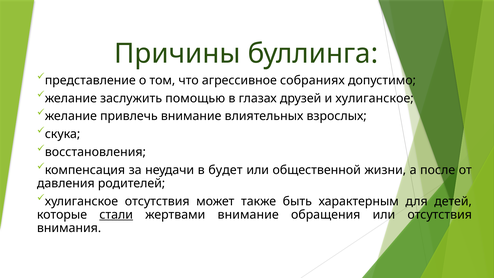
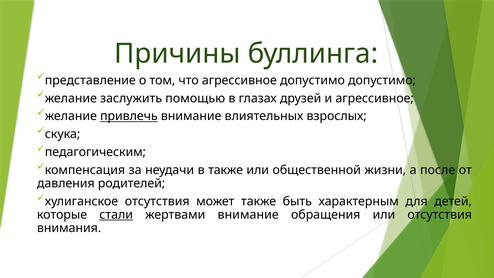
агрессивное собраниях: собраниях -> допустимо (312, 80)
и хулиганское: хулиганское -> агрессивное (375, 98)
привлечь underline: none -> present (129, 116)
восстановления: восстановления -> педагогическим (95, 152)
в будет: будет -> также (226, 170)
